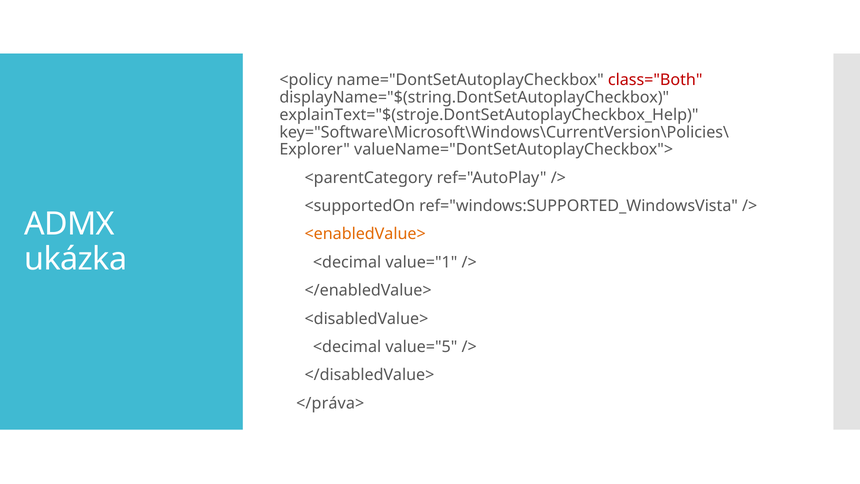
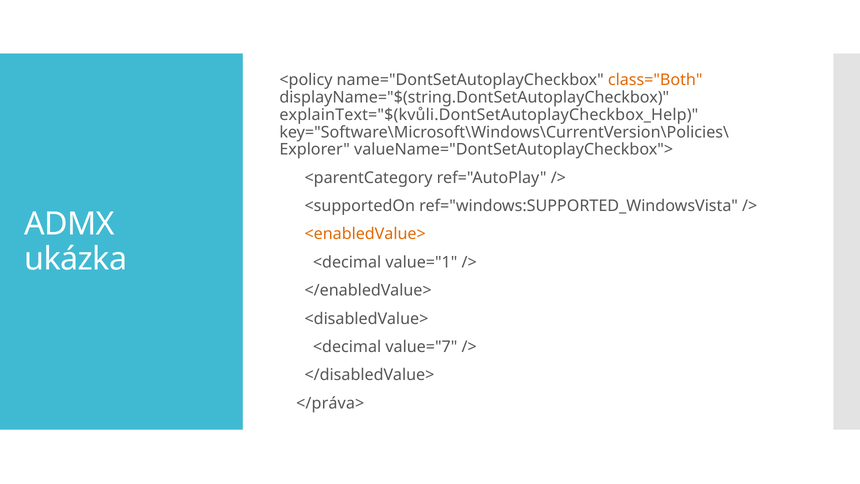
class="Both colour: red -> orange (655, 80)
explainText="$(stroje.DontSetAutoplayCheckbox_Help: explainText="$(stroje.DontSetAutoplayCheckbox_Help -> explainText="$(kvůli.DontSetAutoplayCheckbox_Help (489, 115)
value="5: value="5 -> value="7 (421, 347)
